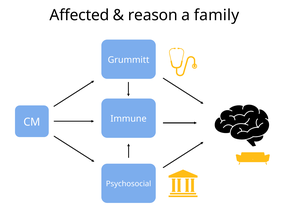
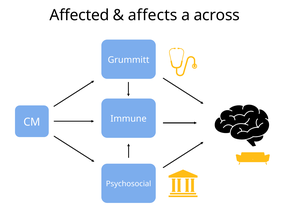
reason: reason -> affects (153, 15)
family: family -> across (217, 15)
